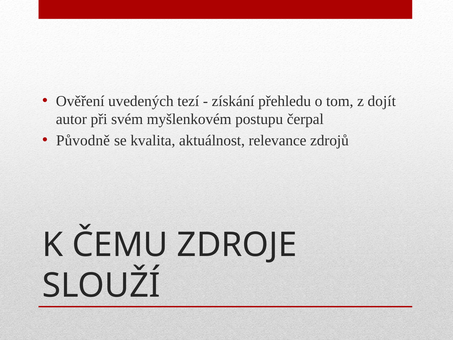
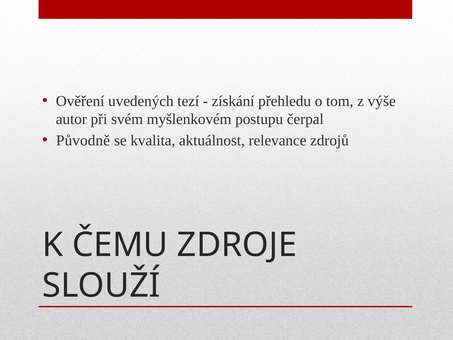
dojít: dojít -> výše (382, 101)
